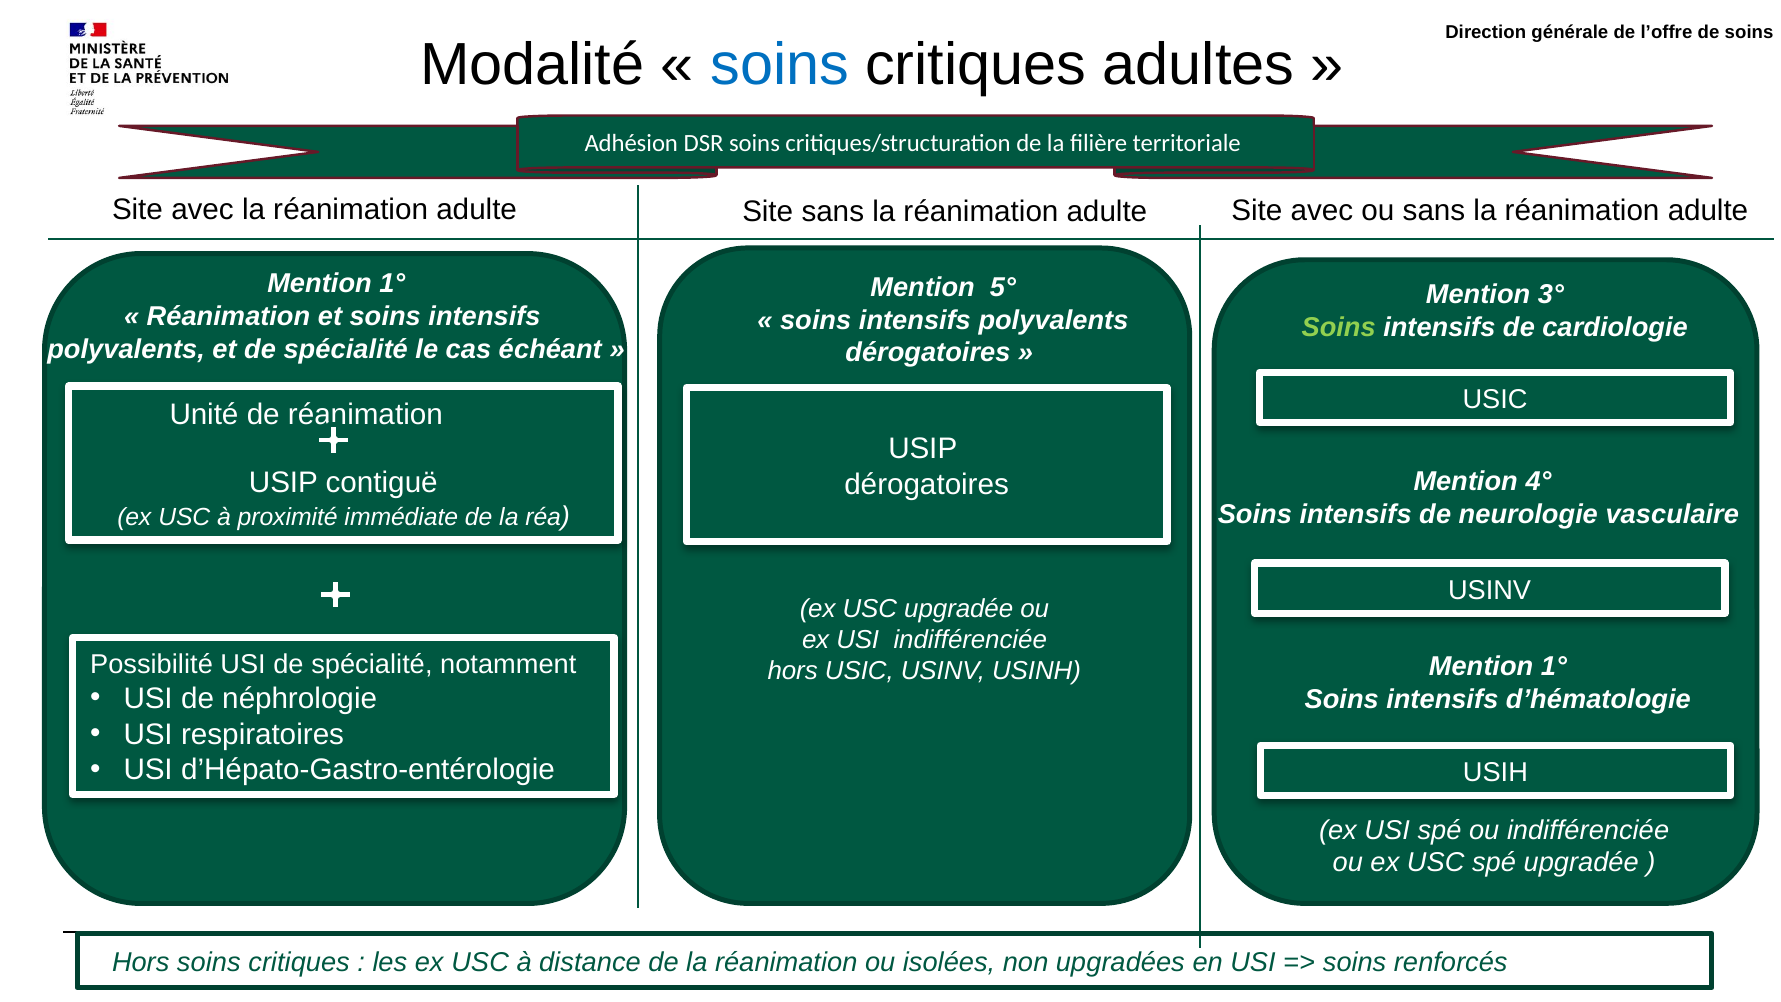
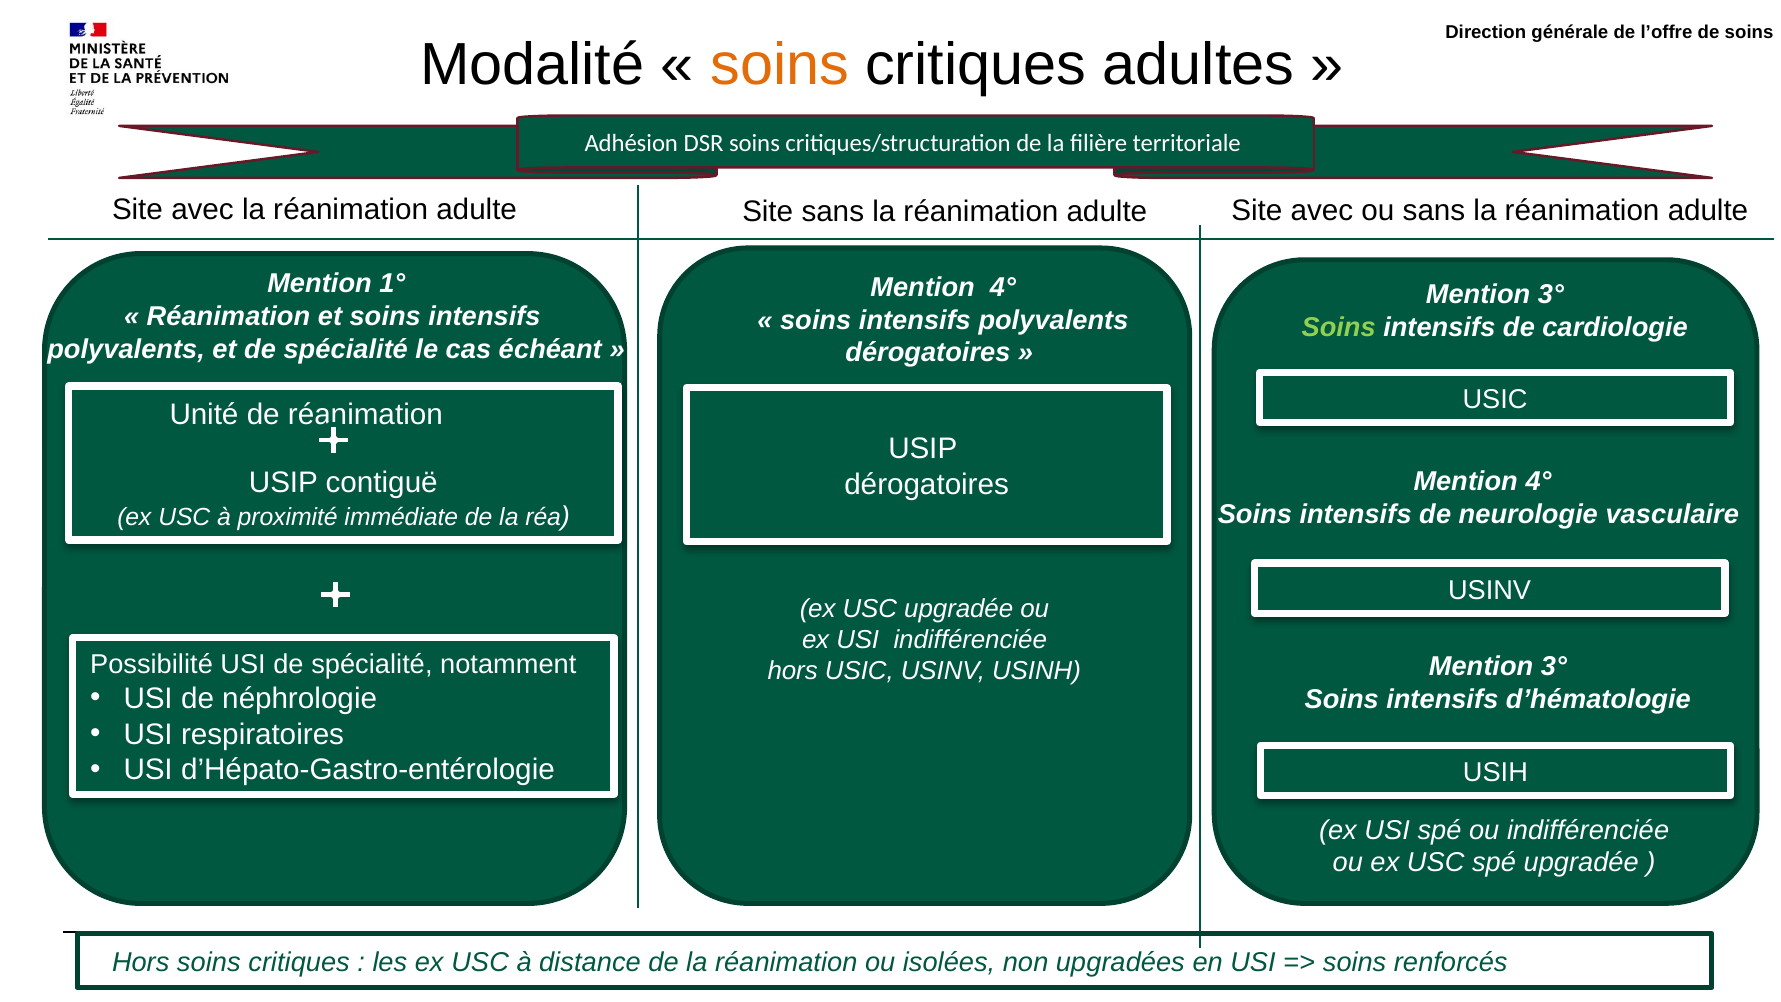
soins colour: blue -> orange (780, 65)
5°: 5° -> 4° (1003, 288)
1°: 1° -> 3° (1554, 667)
